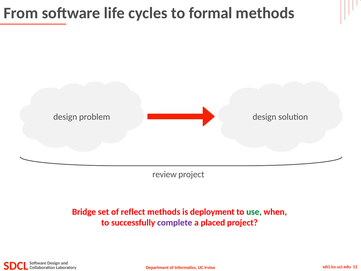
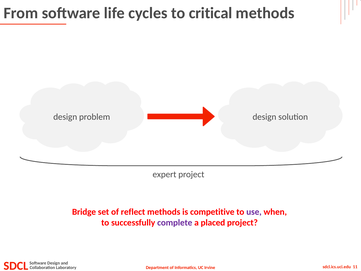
formal: formal -> critical (211, 13)
review: review -> expert (164, 174)
deployment: deployment -> competitive (212, 212)
use colour: green -> purple (254, 212)
